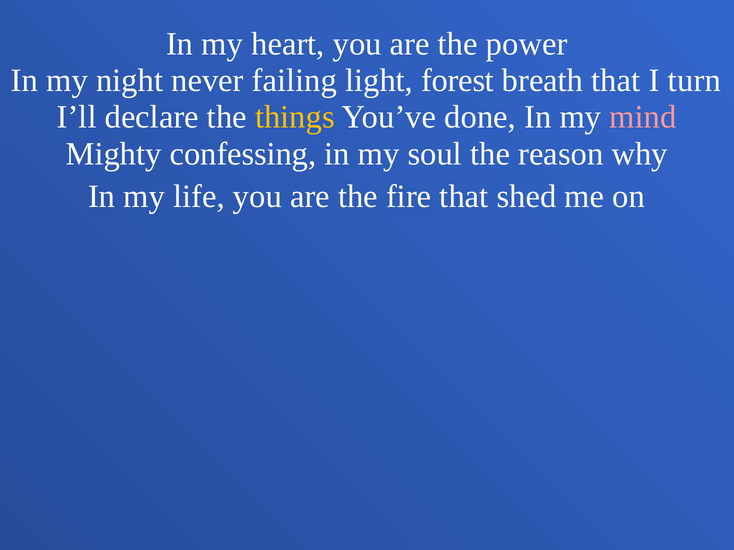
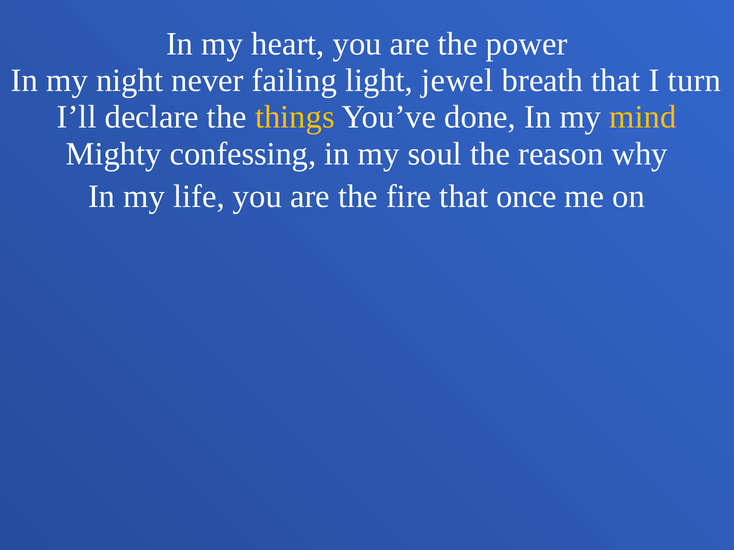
forest: forest -> jewel (457, 81)
mind colour: pink -> yellow (643, 117)
shed: shed -> once (527, 197)
